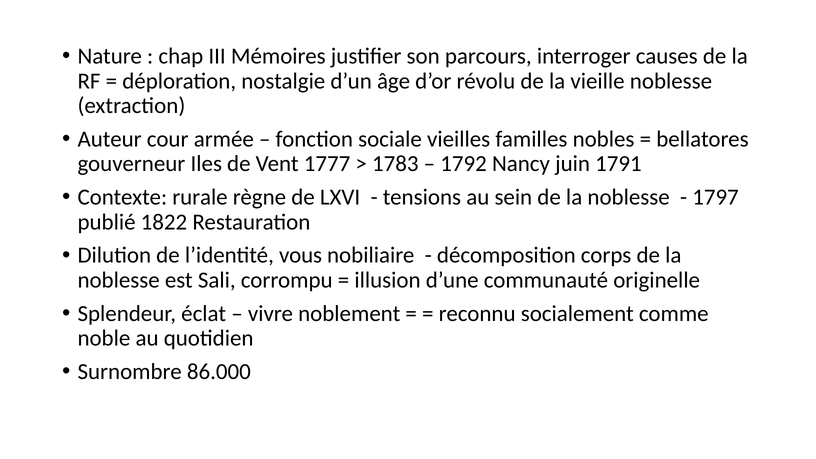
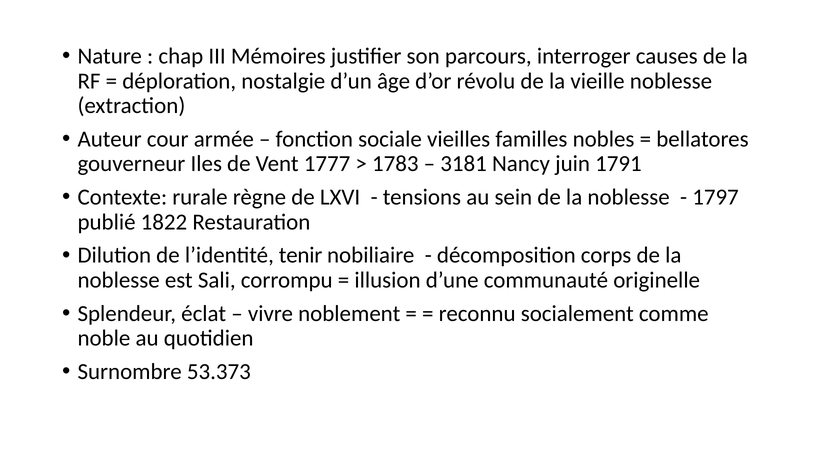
1792: 1792 -> 3181 (464, 164)
vous: vous -> tenir (301, 255)
86.000: 86.000 -> 53.373 (219, 372)
